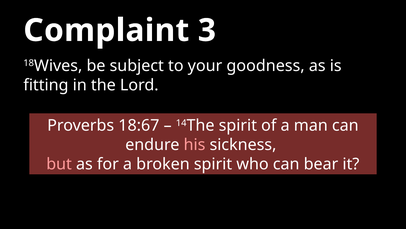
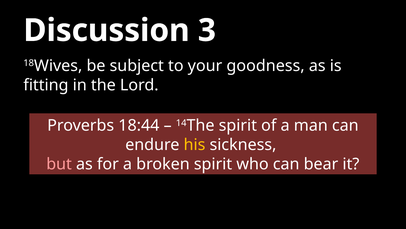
Complaint: Complaint -> Discussion (107, 30)
18:67: 18:67 -> 18:44 (139, 125)
his colour: pink -> yellow (195, 145)
